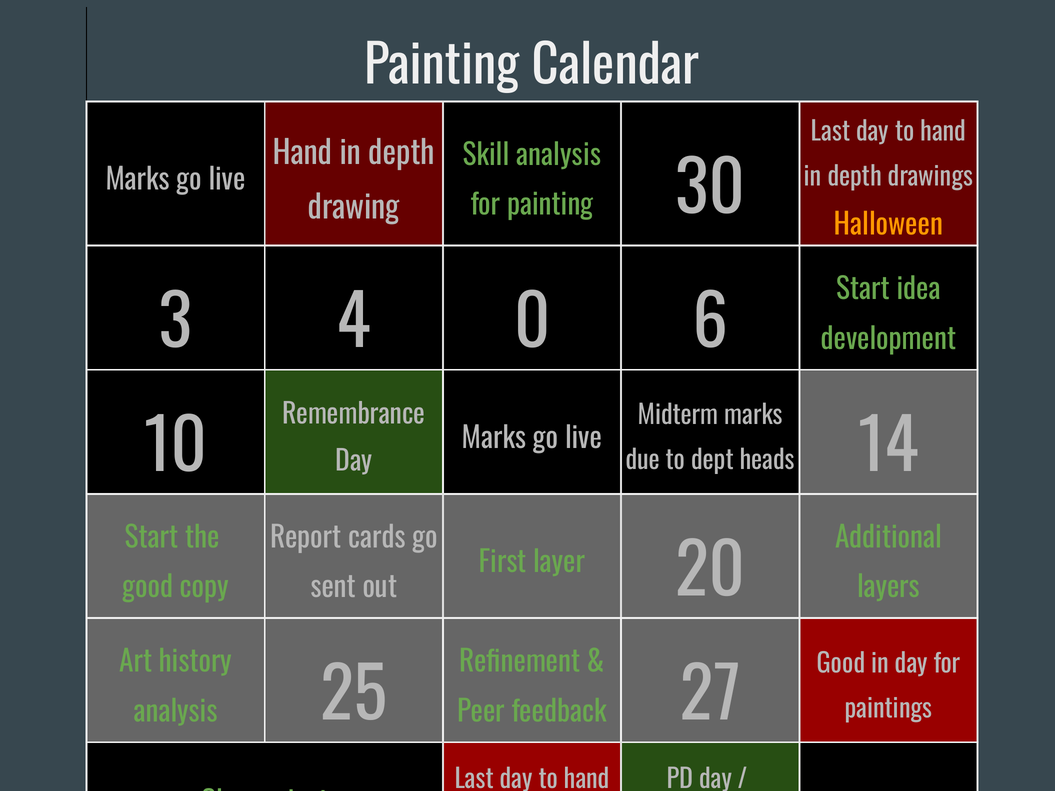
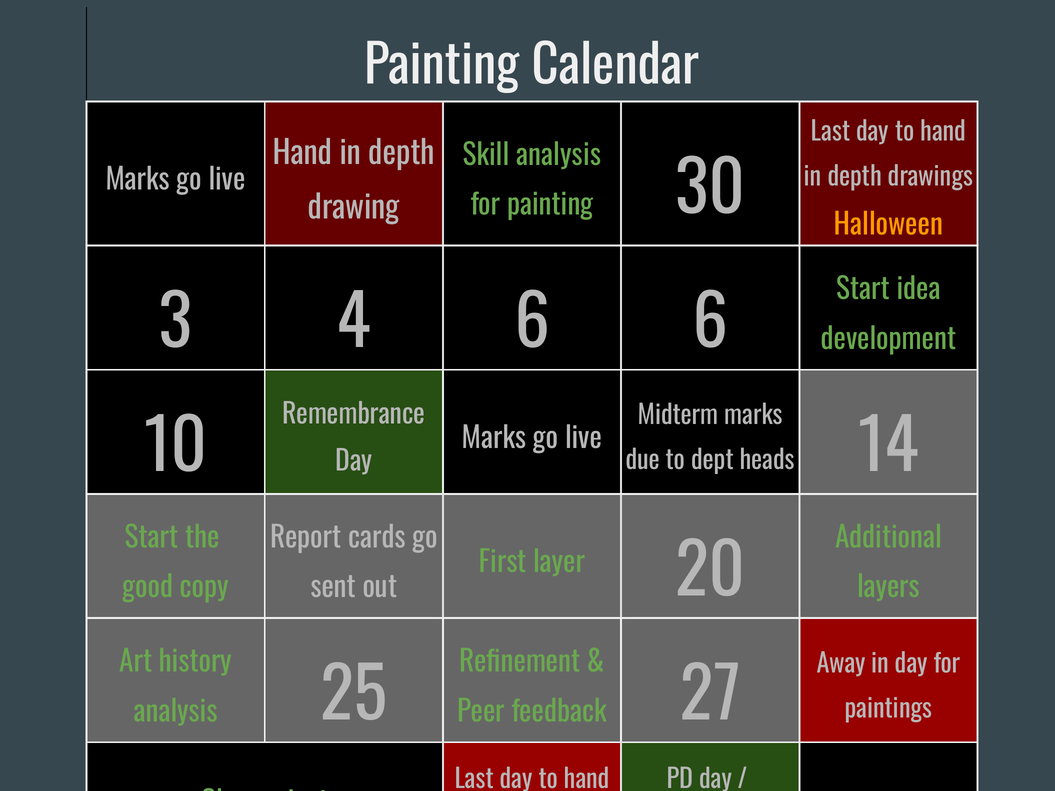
4 0: 0 -> 6 (532, 324)
Good: Good -> Away (841, 664)
